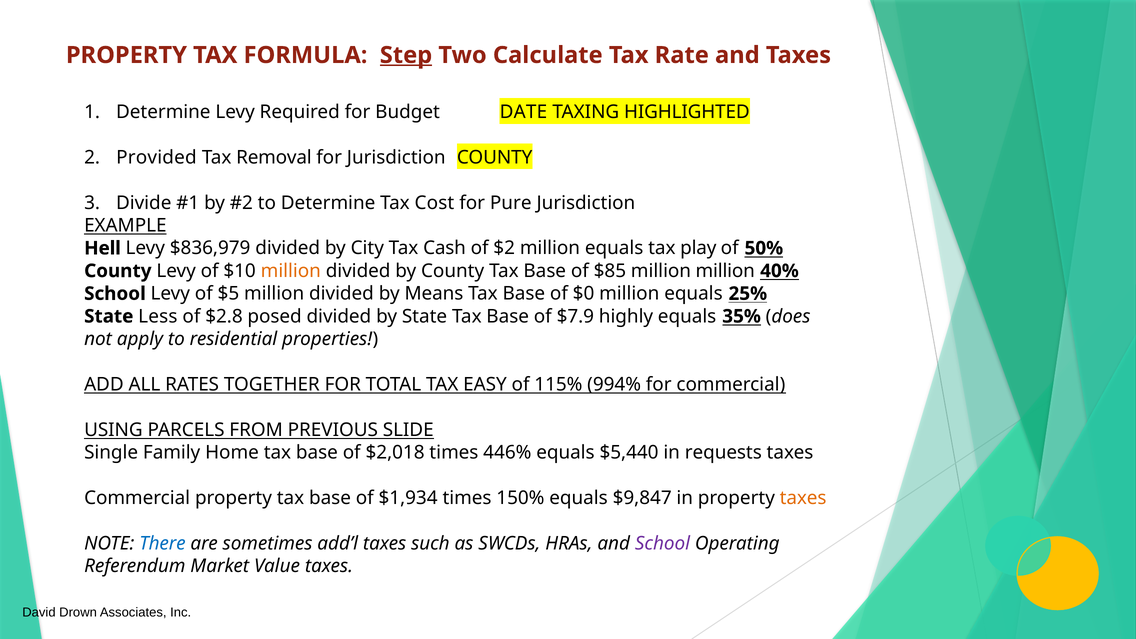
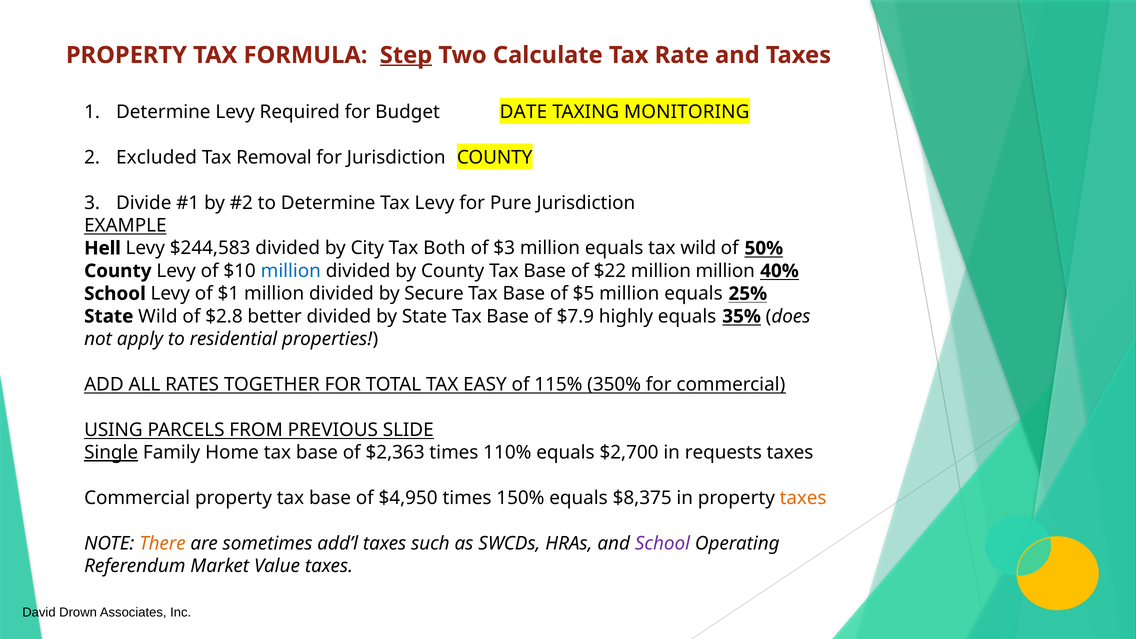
HIGHLIGHTED: HIGHLIGHTED -> MONITORING (687, 112)
Provided: Provided -> Excluded (156, 157)
Tax Cost: Cost -> Levy (435, 203)
$836,979: $836,979 -> $244,583 (210, 248)
Cash: Cash -> Both (444, 248)
$2: $2 -> $3 (504, 248)
tax play: play -> wild (698, 248)
million colour: orange -> blue (291, 271)
$85: $85 -> $22 (610, 271)
$5: $5 -> $1 (228, 294)
Means: Means -> Secure (434, 294)
$0: $0 -> $5 (584, 294)
State Less: Less -> Wild (158, 316)
posed: posed -> better (275, 316)
994%: 994% -> 350% (614, 384)
Single underline: none -> present (111, 453)
$2,018: $2,018 -> $2,363 (395, 453)
446%: 446% -> 110% (507, 453)
$5,440: $5,440 -> $2,700 (629, 453)
$1,934: $1,934 -> $4,950 (408, 498)
$9,847: $9,847 -> $8,375 (642, 498)
There colour: blue -> orange (162, 543)
